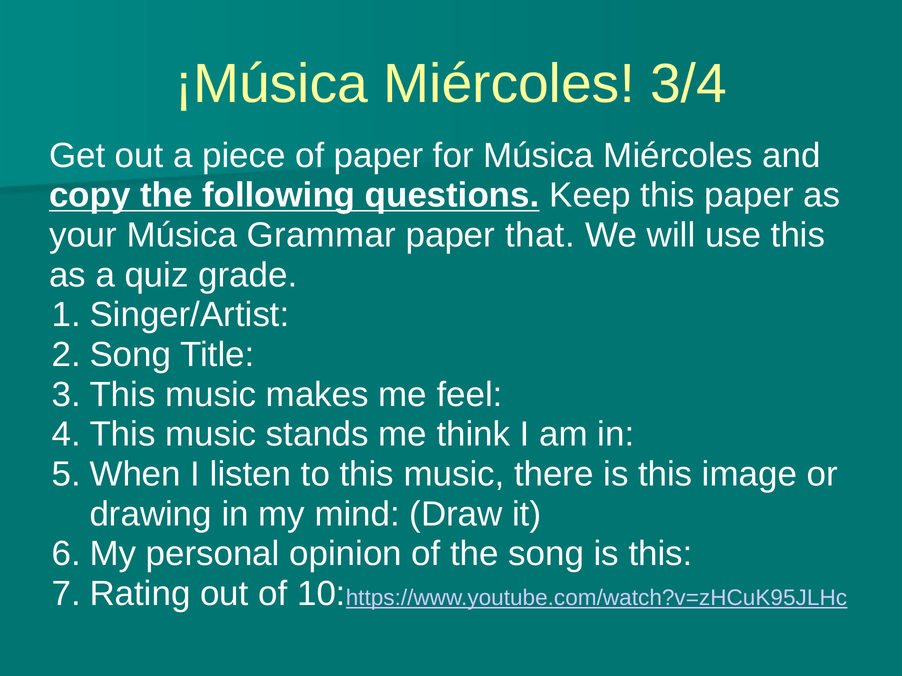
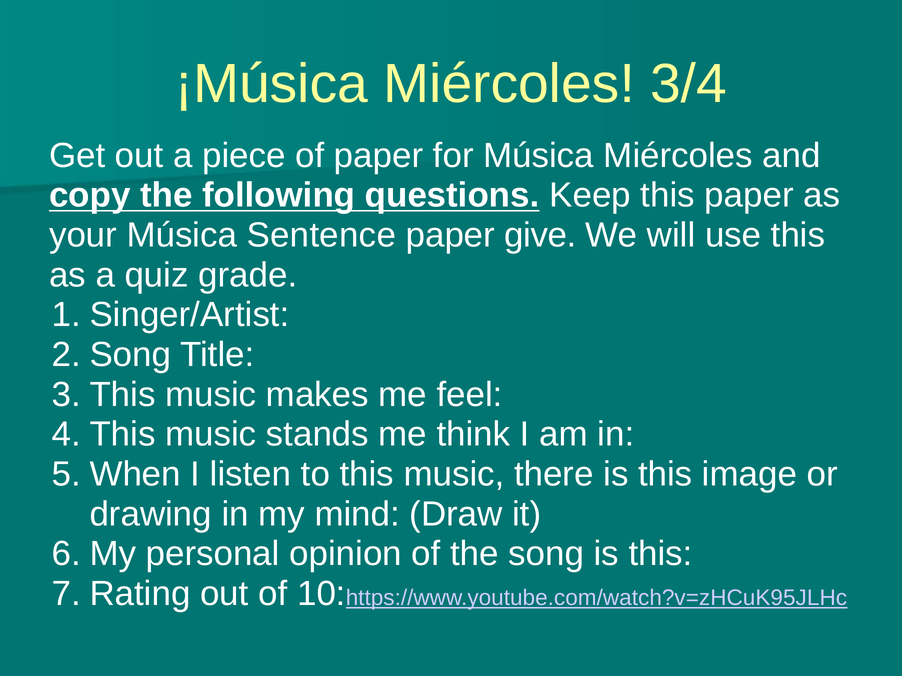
Grammar: Grammar -> Sentence (321, 235)
that: that -> give (540, 235)
